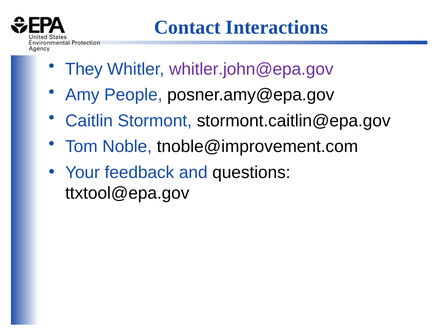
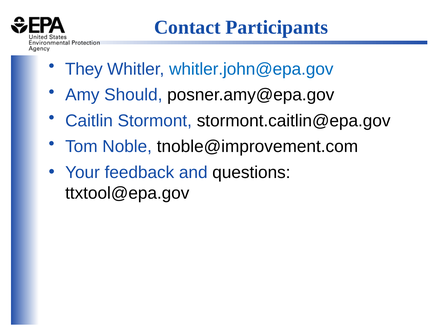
Interactions: Interactions -> Participants (277, 27)
whitler.john@epa.gov colour: purple -> blue (251, 69)
People: People -> Should (133, 95)
